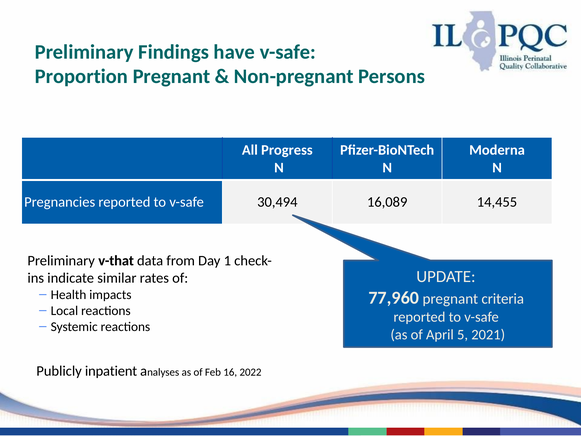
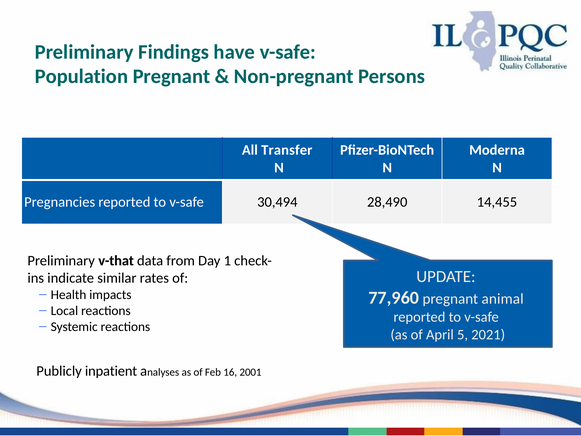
Proportion: Proportion -> Population (81, 76)
Progress: Progress -> Transfer (287, 150)
16,089: 16,089 -> 28,490 (387, 202)
criteria: criteria -> animal (503, 299)
2022: 2022 -> 2001 (251, 372)
